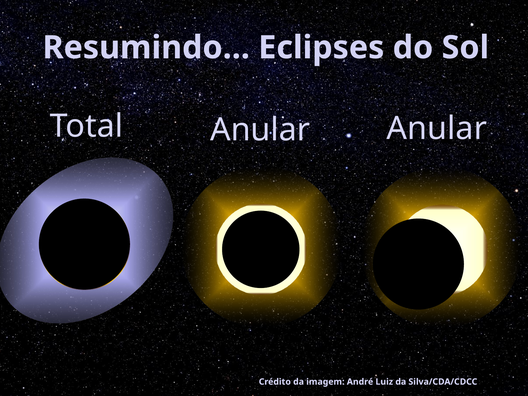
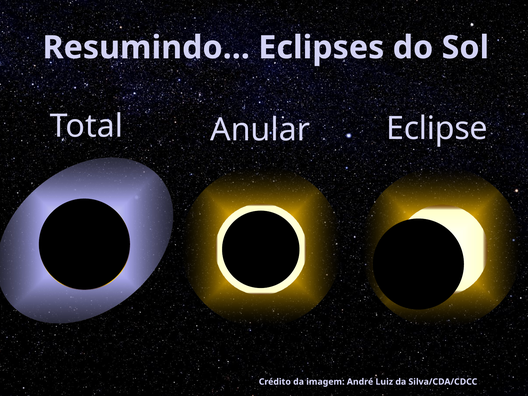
Total Anular: Anular -> Eclipse (437, 129)
